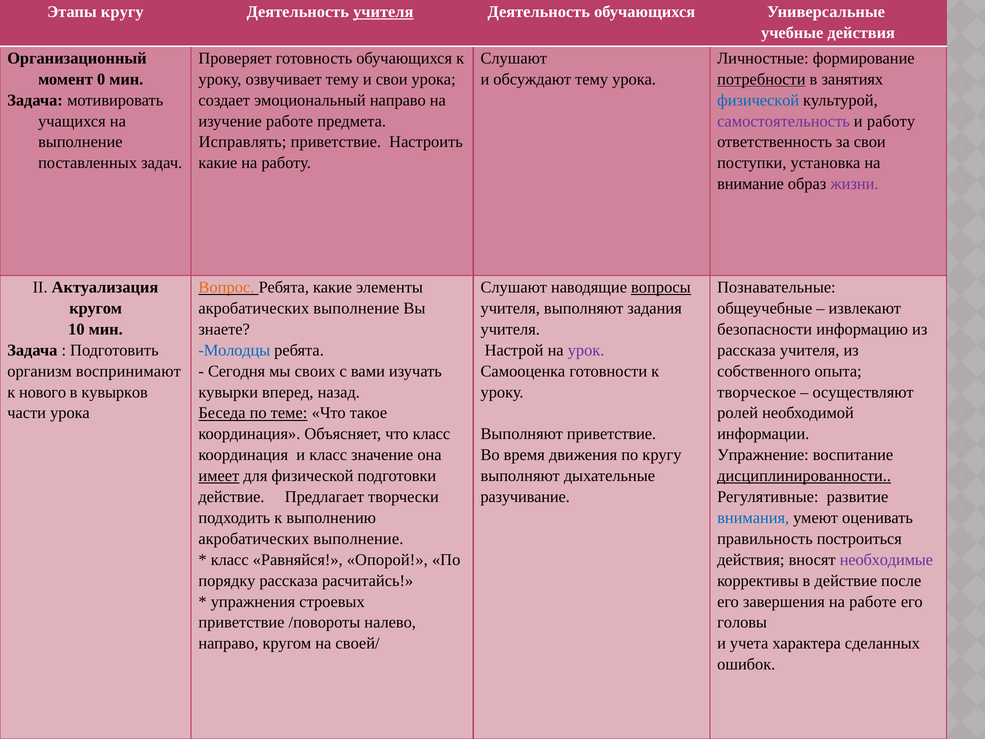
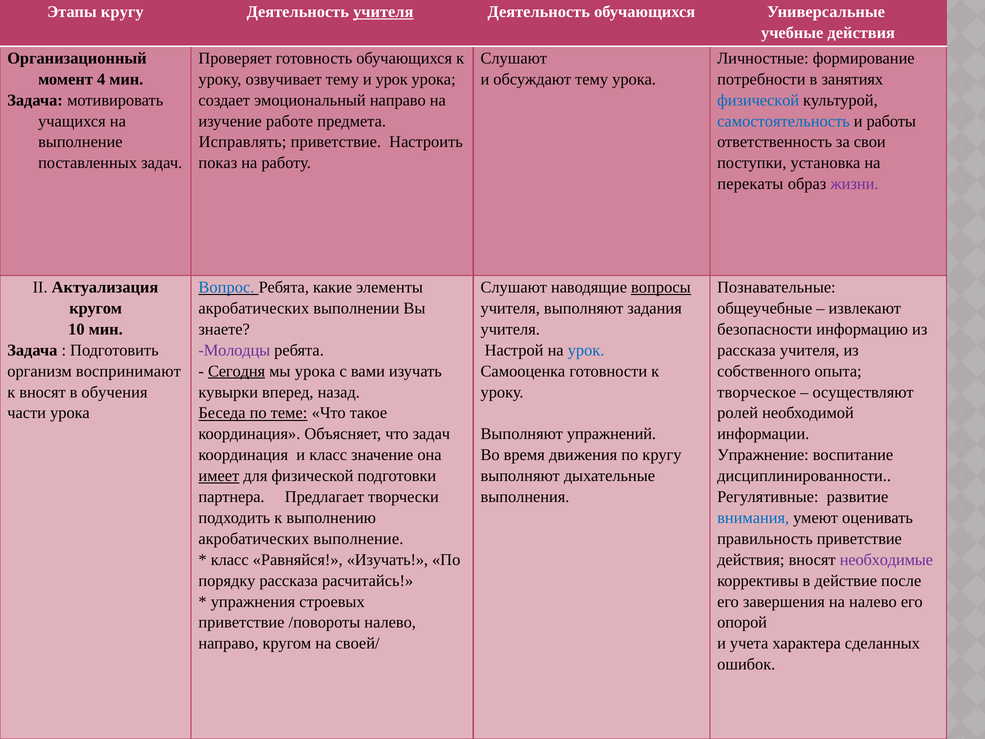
0: 0 -> 4 (101, 79)
и свои: свои -> урок (392, 79)
потребности underline: present -> none (761, 79)
самостоятельность colour: purple -> blue (783, 121)
и работу: работу -> работы (891, 121)
какие: какие -> показ (218, 163)
внимание: внимание -> перекаты (750, 184)
Вопрос colour: orange -> blue (226, 287)
выполнение: выполнение -> выполнении (356, 308)
Молодцы colour: blue -> purple (234, 350)
урок colour: purple -> blue (586, 350)
Сегодня underline: none -> present (237, 371)
мы своих: своих -> урока (315, 371)
к нового: нового -> вносят (43, 392)
кувырков: кувырков -> обучения (115, 392)
что класс: класс -> задач (431, 434)
Выполняют приветствие: приветствие -> упражнений (612, 434)
дисциплинированности underline: present -> none (804, 476)
действие: действие -> партнера (231, 497)
разучивание: разучивание -> выполнения (525, 497)
правильность построиться: построиться -> приветствие (859, 539)
Равняйся Опорой: Опорой -> Изучать (387, 560)
на работе: работе -> налево (873, 601)
головы: головы -> опорой (742, 622)
